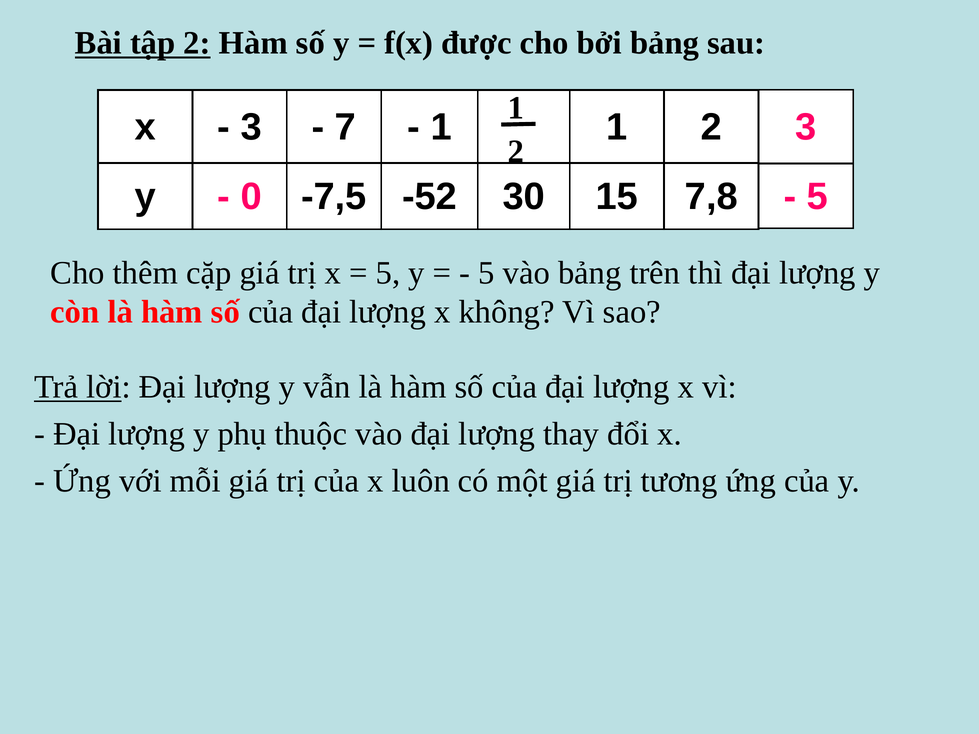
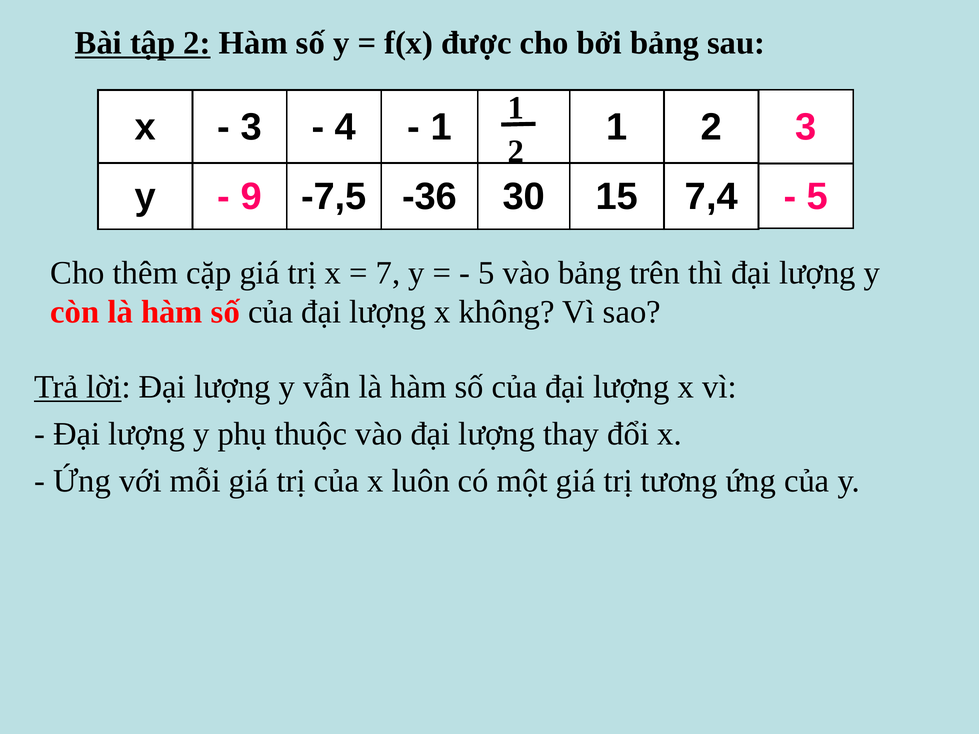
7: 7 -> 4 (346, 127)
0: 0 -> 9 (251, 197)
-52: -52 -> -36 (430, 197)
7,8: 7,8 -> 7,4 (711, 197)
5: 5 -> 7 (388, 273)
